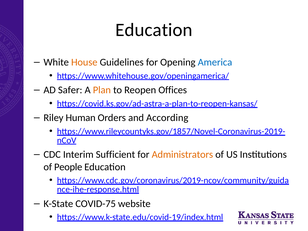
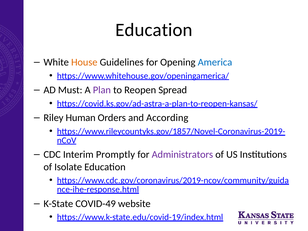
Safer: Safer -> Must (70, 90)
Plan colour: orange -> purple (102, 90)
Offices: Offices -> Spread (173, 90)
Sufficient: Sufficient -> Promptly (115, 155)
Administrators colour: orange -> purple (182, 155)
People: People -> Isolate (68, 167)
COVID-75: COVID-75 -> COVID-49 (96, 204)
